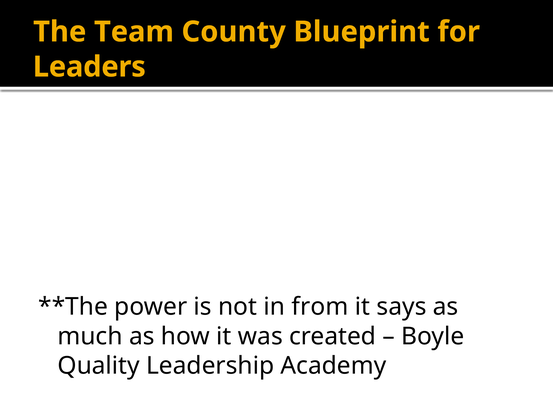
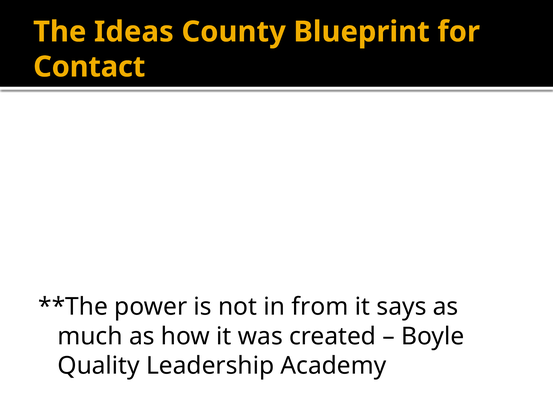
Team: Team -> Ideas (134, 32)
Leaders: Leaders -> Contact (89, 67)
